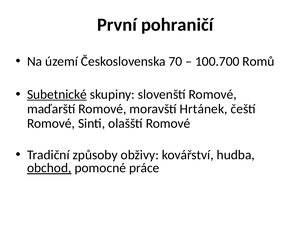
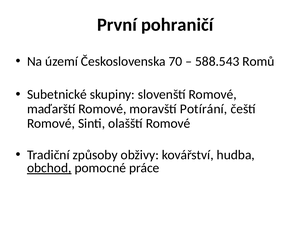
100.700: 100.700 -> 588.543 (217, 62)
Subetnické underline: present -> none (57, 95)
Hrtánek: Hrtánek -> Potírání (204, 109)
